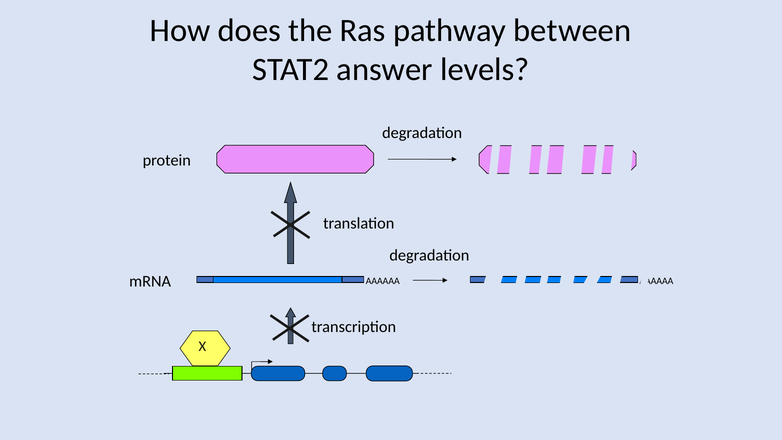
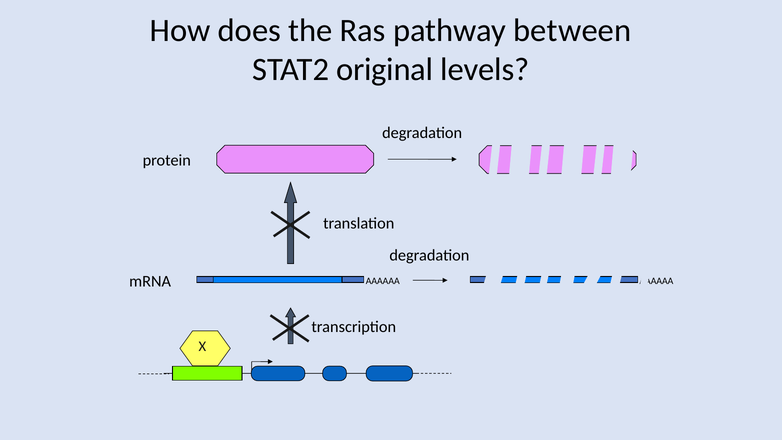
answer: answer -> original (385, 69)
